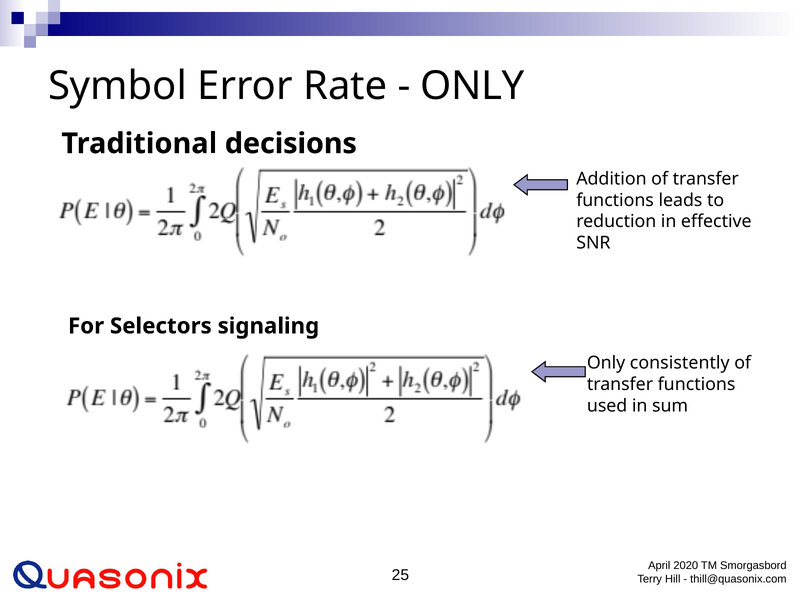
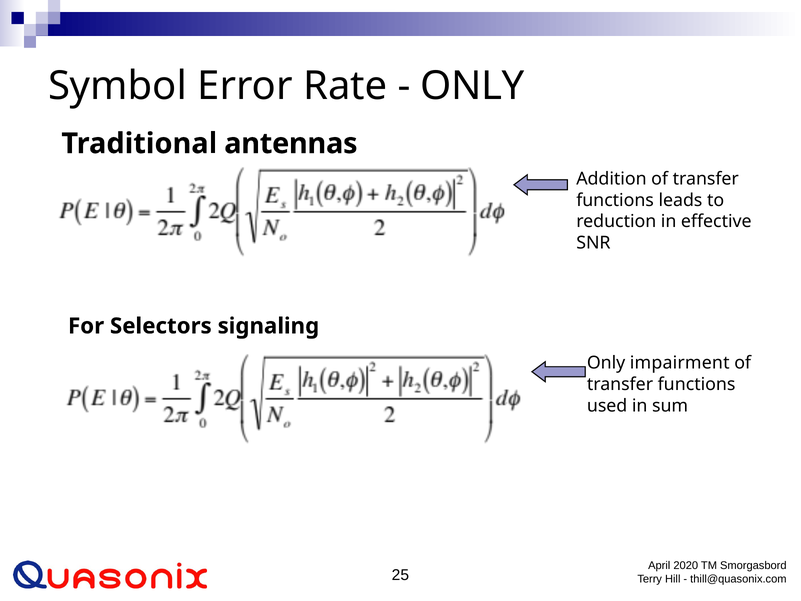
decisions: decisions -> antennas (291, 144)
consistently: consistently -> impairment (680, 363)
